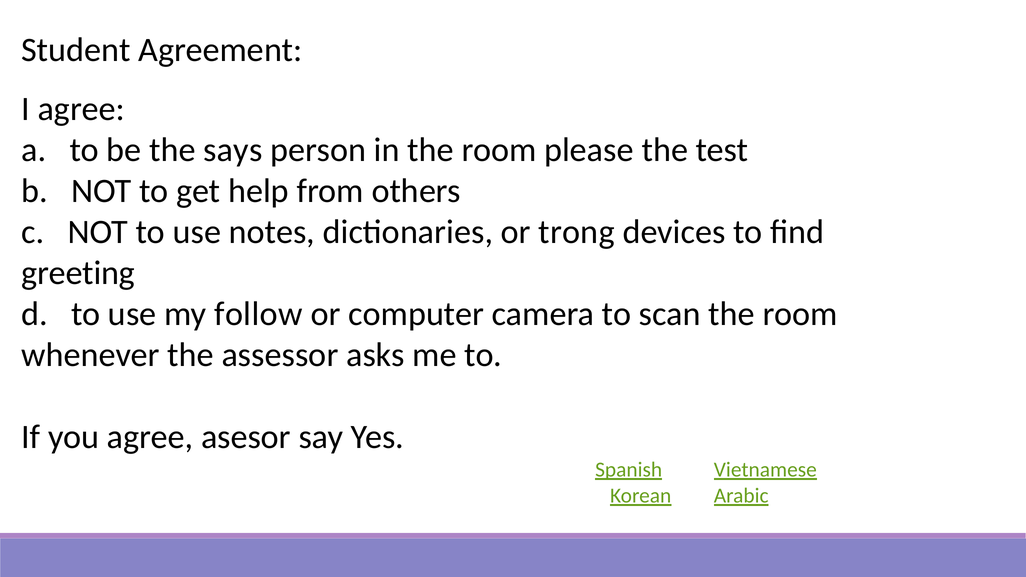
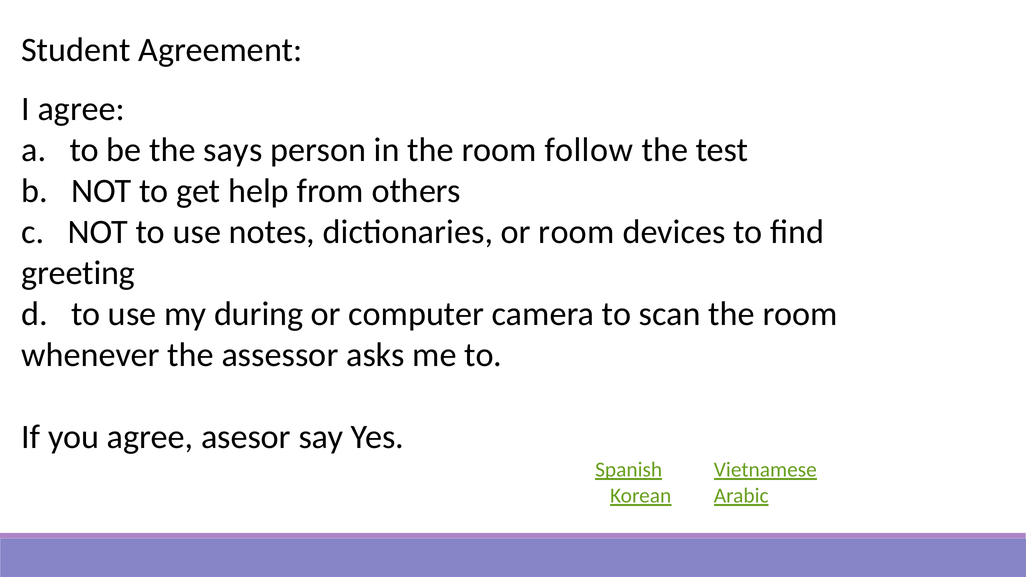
please: please -> follow (589, 150)
or trong: trong -> room (577, 232)
follow: follow -> during (259, 314)
